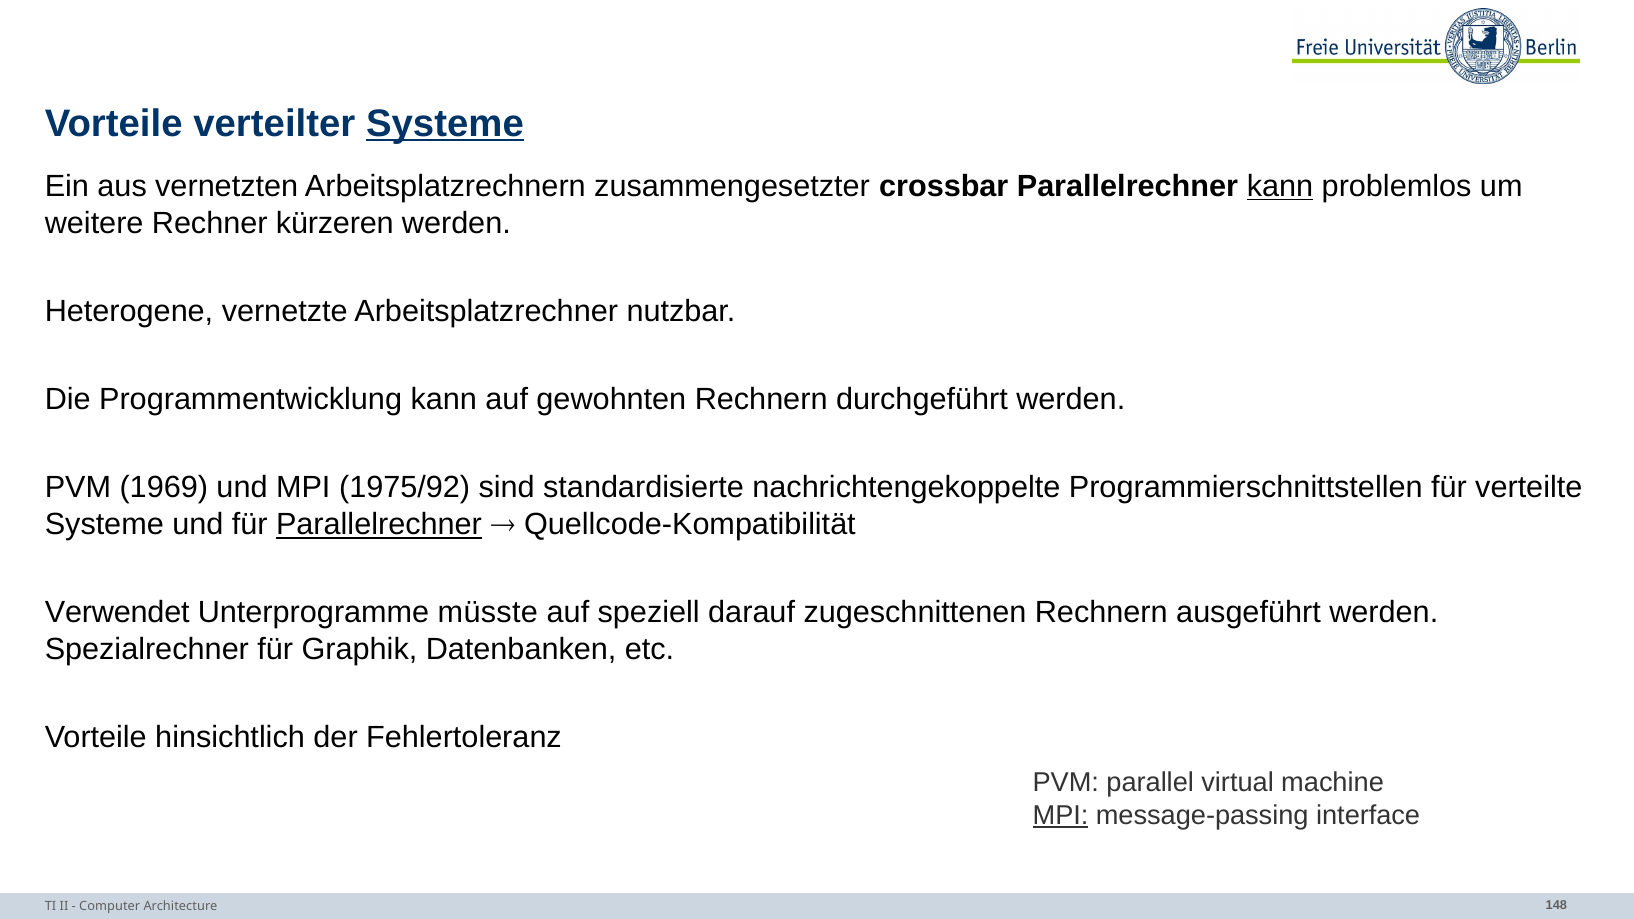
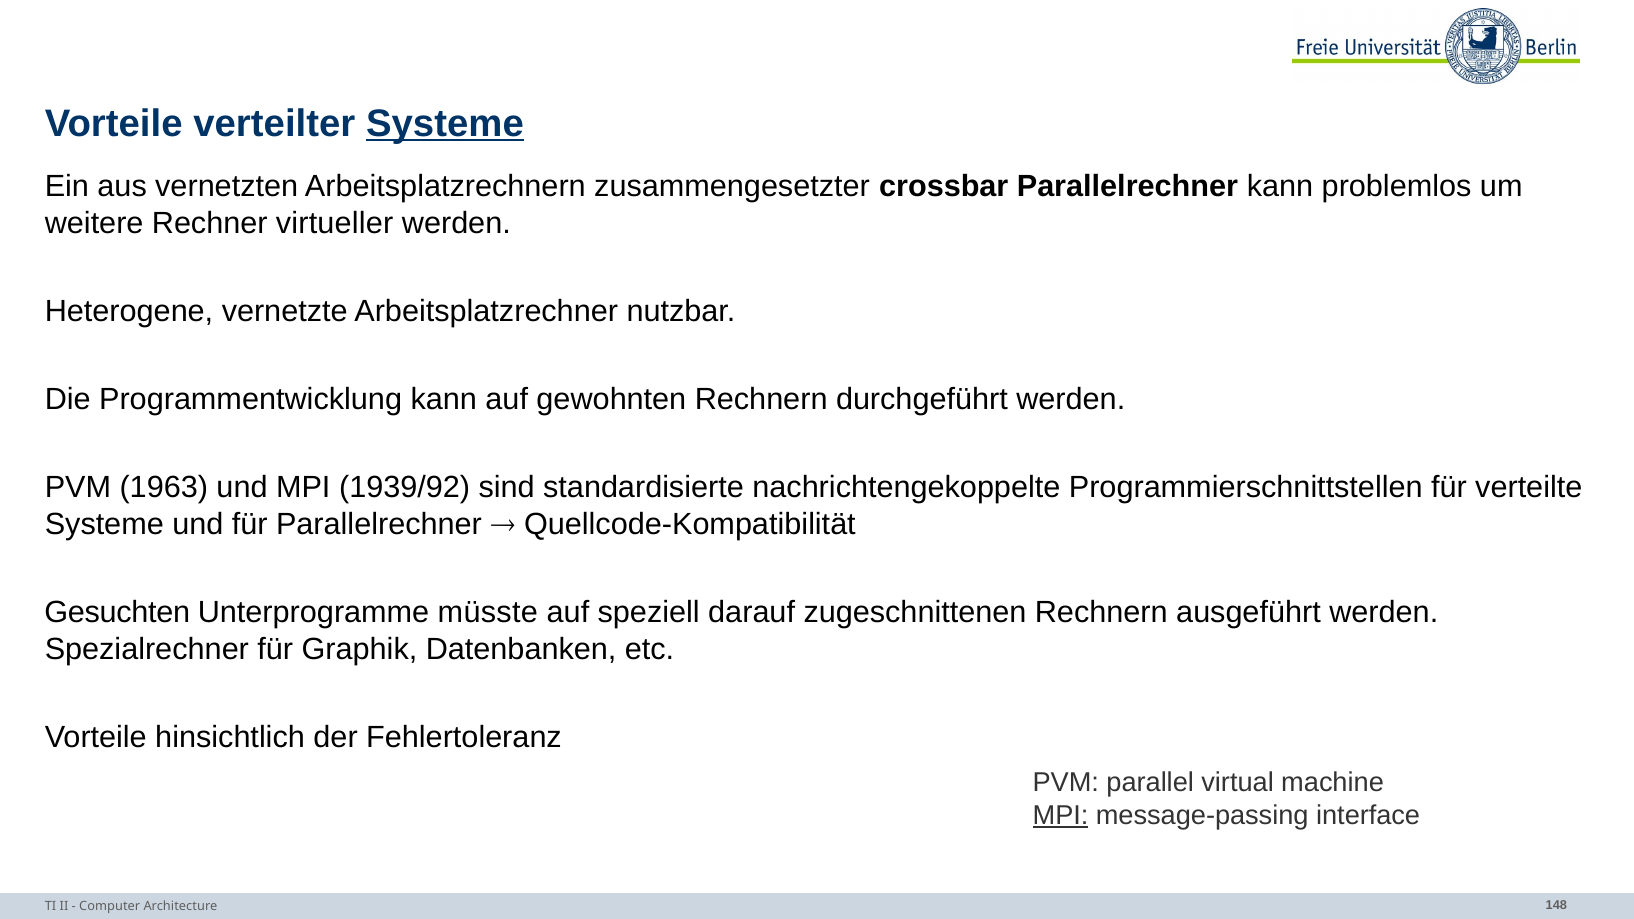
kann underline: present -> none (1280, 186)
kürzeren: kürzeren -> virtueller (335, 224)
1969: 1969 -> 1963 (164, 487)
1975/92: 1975/92 -> 1939/92 (405, 487)
Parallelrechner underline: present -> none (379, 525)
Verwendet: Verwendet -> Gesuchten (117, 612)
